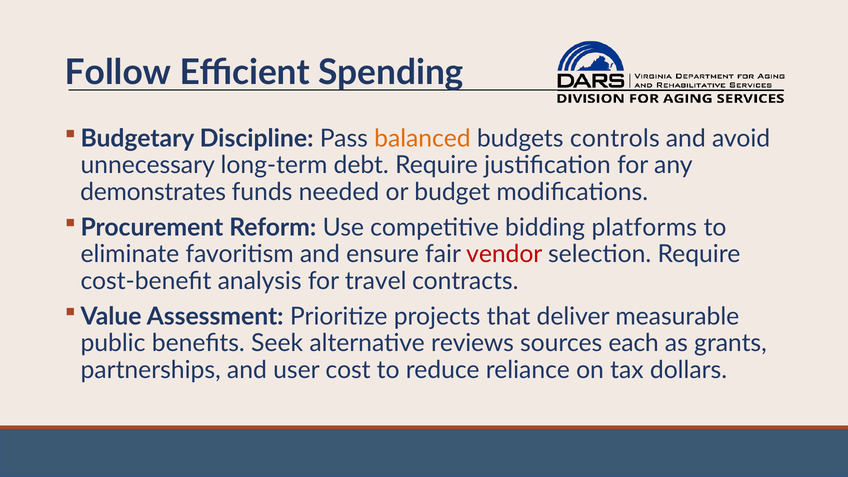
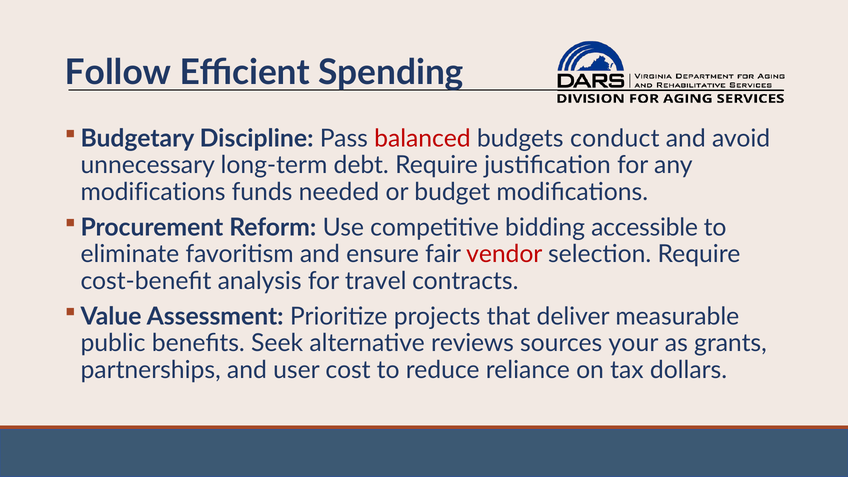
balanced colour: orange -> red (422, 138)
controls: controls -> conduct (615, 138)
demonstrates: demonstrates -> modifications (153, 192)
platforms: platforms -> accessible (645, 227)
each: each -> your (633, 343)
